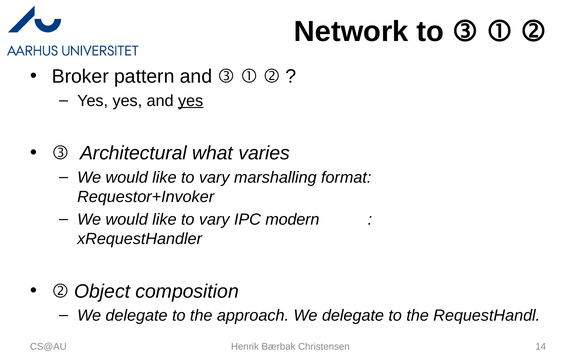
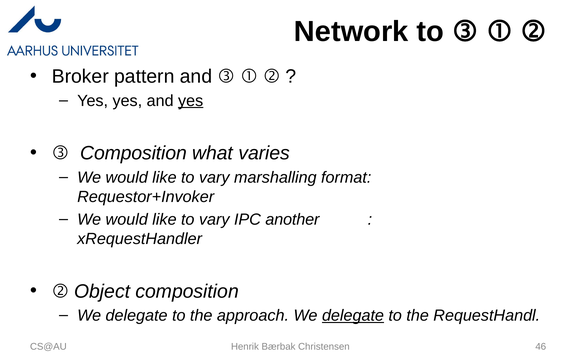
Architectural: Architectural -> Composition (133, 153)
modern: modern -> another (292, 219)
delegate underline: none -> present (353, 316)
14: 14 -> 46 (541, 347)
